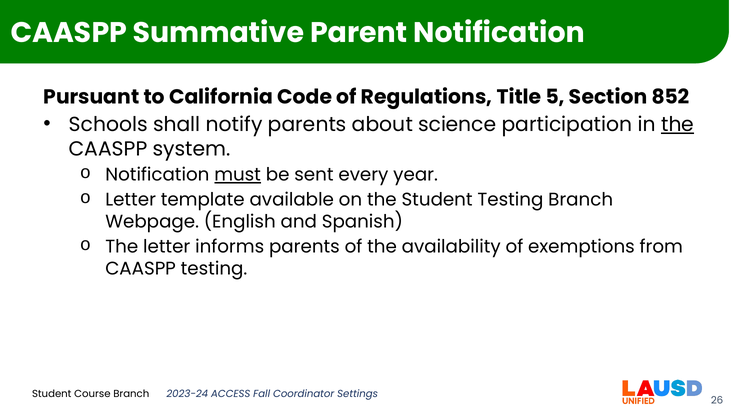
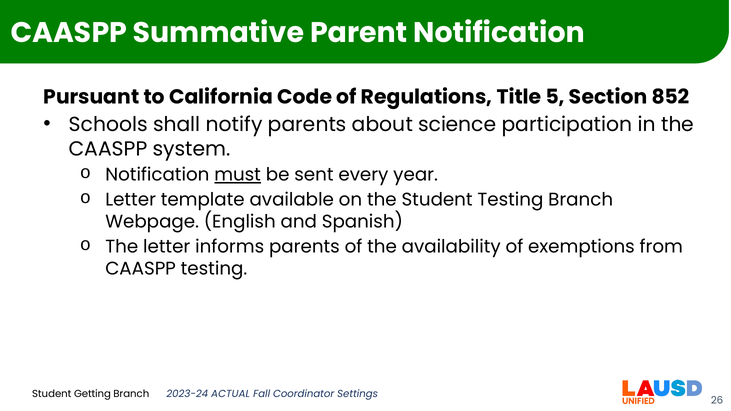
the underline: present -> none (678, 125)
Course: Course -> Getting (92, 394)
ACCESS: ACCESS -> ACTUAL (231, 394)
